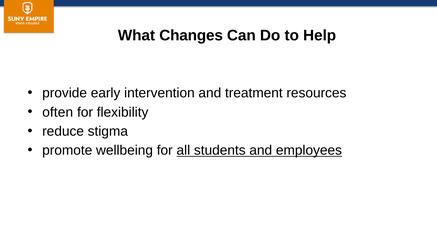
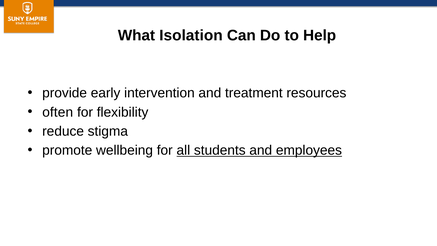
Changes: Changes -> Isolation (191, 35)
